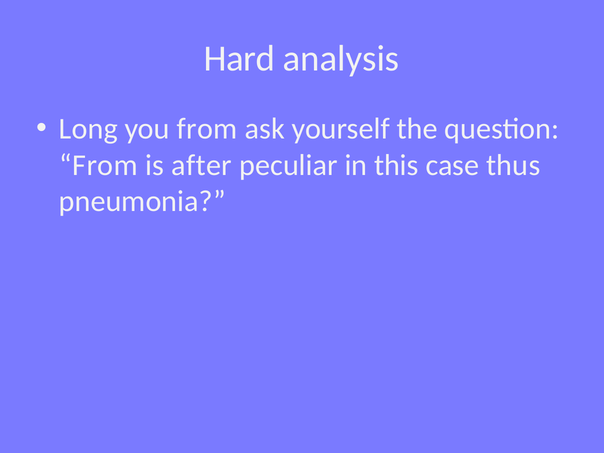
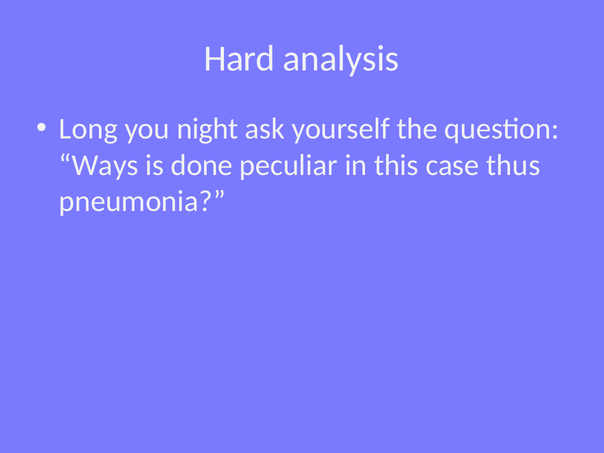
you from: from -> night (207, 129)
From: From -> Ways (99, 165)
after: after -> done (202, 165)
